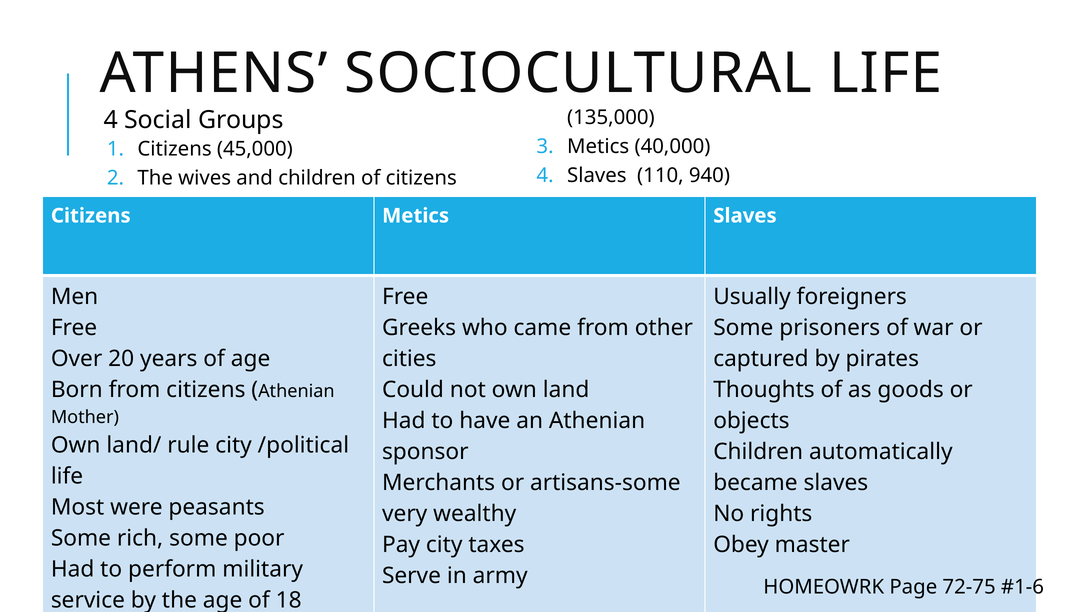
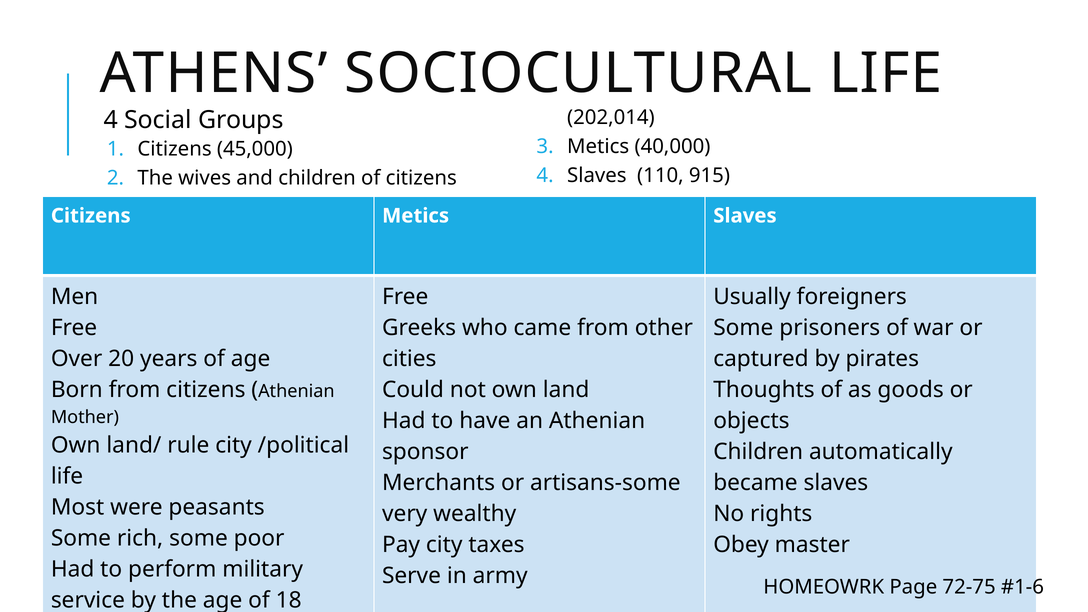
135,000: 135,000 -> 202,014 (611, 118)
940: 940 -> 915 (709, 175)
